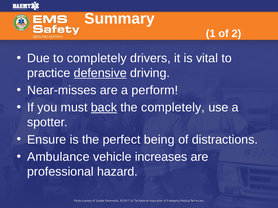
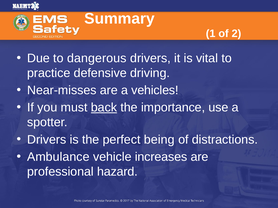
to completely: completely -> dangerous (97, 58)
defensive underline: present -> none (100, 73)
perform: perform -> vehicles (155, 90)
the completely: completely -> importance (173, 108)
Ensure: Ensure -> Drivers (47, 140)
